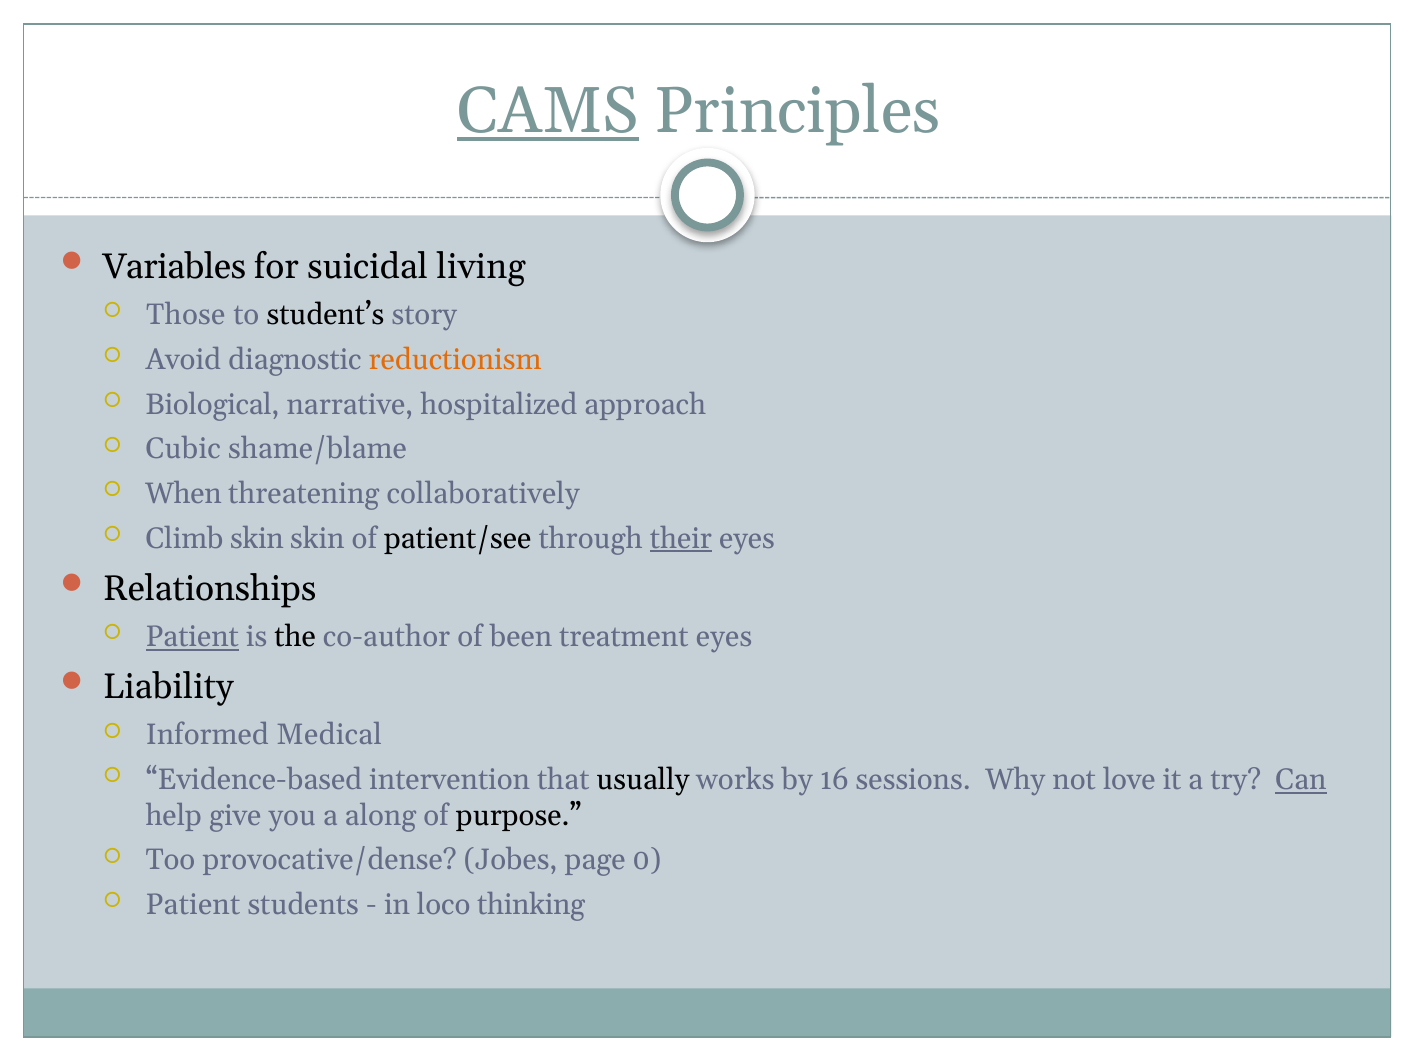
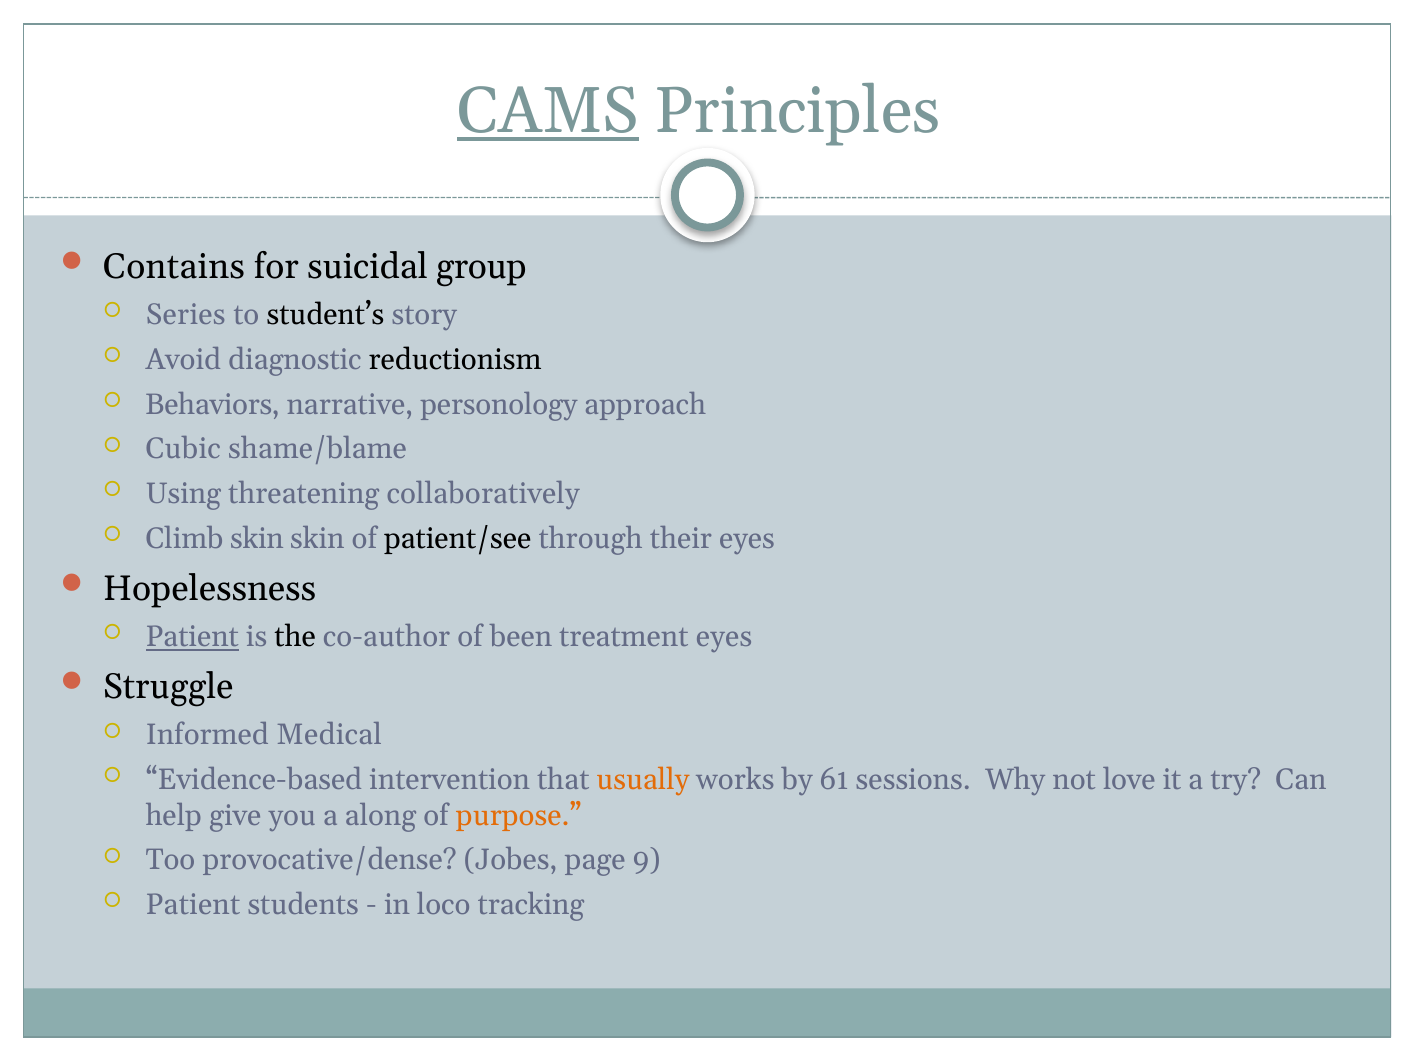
Variables: Variables -> Contains (174, 267)
living: living -> group (482, 267)
Those: Those -> Series (186, 315)
reductionism colour: orange -> black (455, 360)
Biological: Biological -> Behaviors (213, 404)
hospitalized: hospitalized -> personology (499, 404)
When: When -> Using (183, 494)
their underline: present -> none (681, 539)
Relationships: Relationships -> Hopelessness (210, 589)
Liability: Liability -> Struggle (168, 687)
usually colour: black -> orange (643, 780)
16: 16 -> 61 (834, 780)
Can underline: present -> none (1301, 780)
purpose colour: black -> orange (519, 816)
0: 0 -> 9 (646, 860)
thinking: thinking -> tracking (531, 905)
